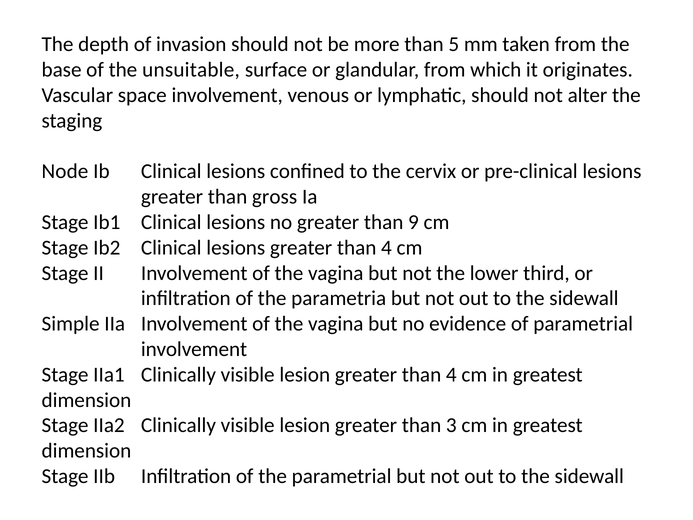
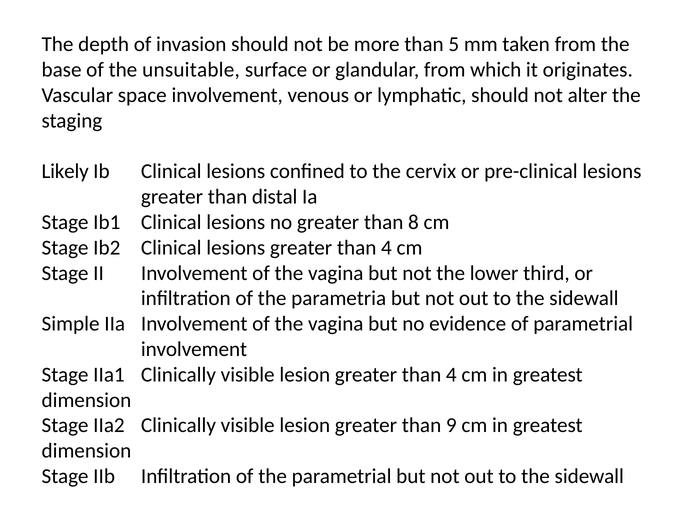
Node: Node -> Likely (65, 171)
gross: gross -> distal (275, 197)
9: 9 -> 8 (413, 222)
3: 3 -> 9 (451, 425)
